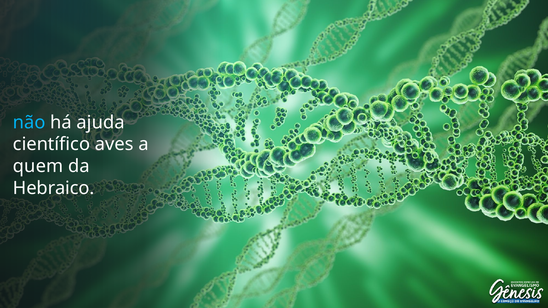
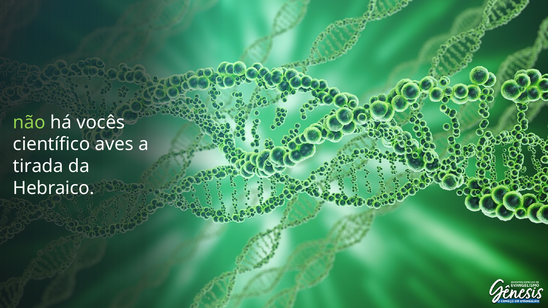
não colour: light blue -> light green (29, 122)
ajuda: ajuda -> vocês (101, 122)
quem: quem -> tirada (38, 166)
